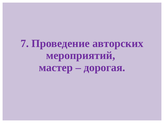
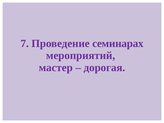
авторских: авторских -> семинарах (118, 43)
